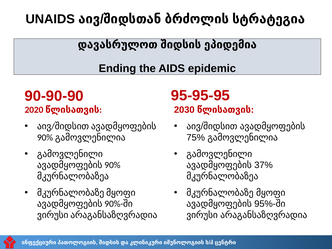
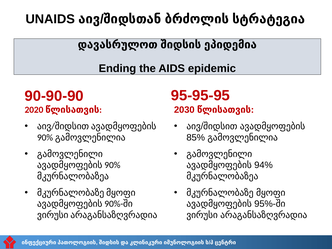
75%: 75% -> 85% (196, 137)
37%: 37% -> 94% (264, 165)
